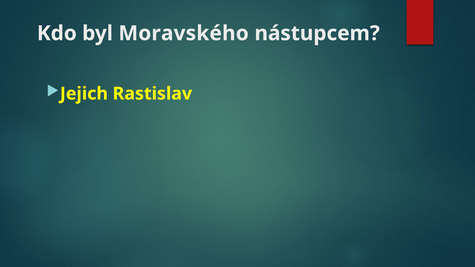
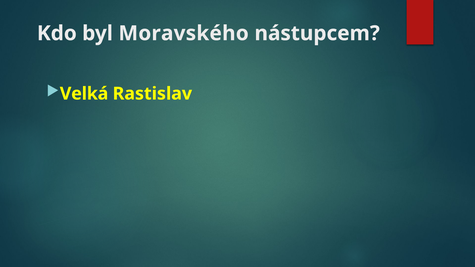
Jejich: Jejich -> Velká (84, 94)
